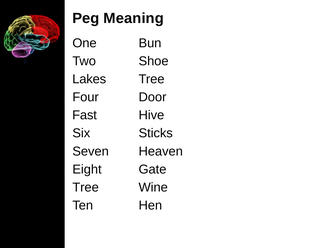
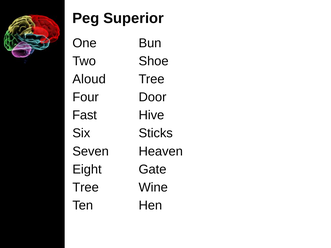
Meaning: Meaning -> Superior (134, 18)
Lakes: Lakes -> Aloud (89, 79)
